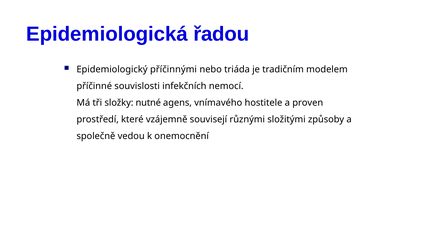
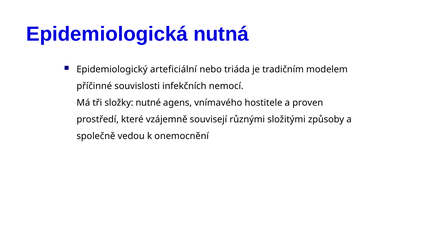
řadou: řadou -> nutná (221, 34)
příčinnými: příčinnými -> arteficiální (174, 69)
